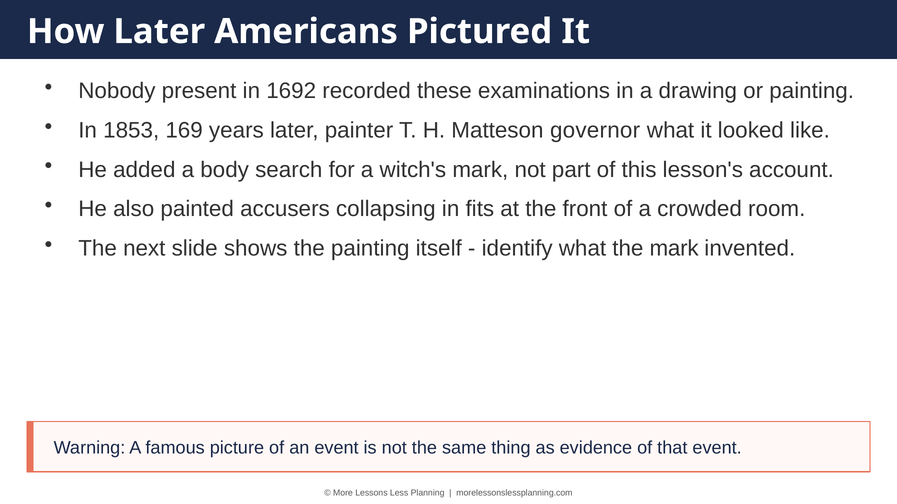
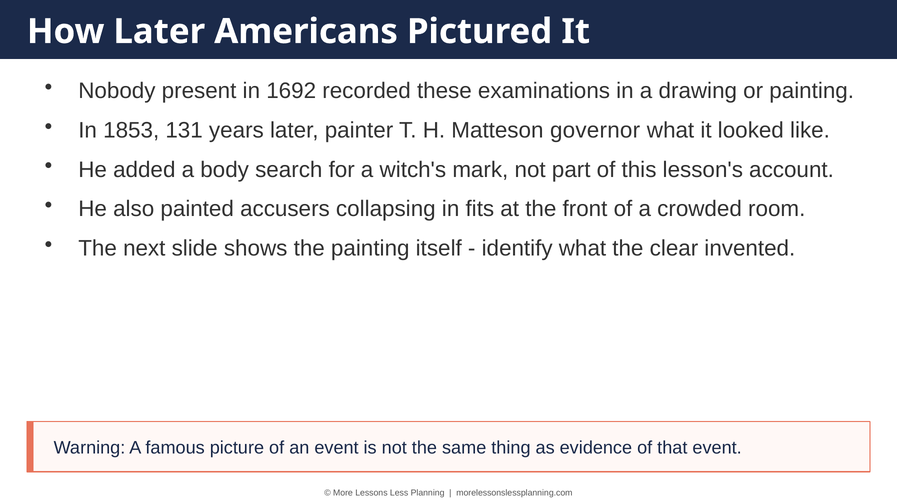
169: 169 -> 131 (184, 131)
the mark: mark -> clear (674, 249)
